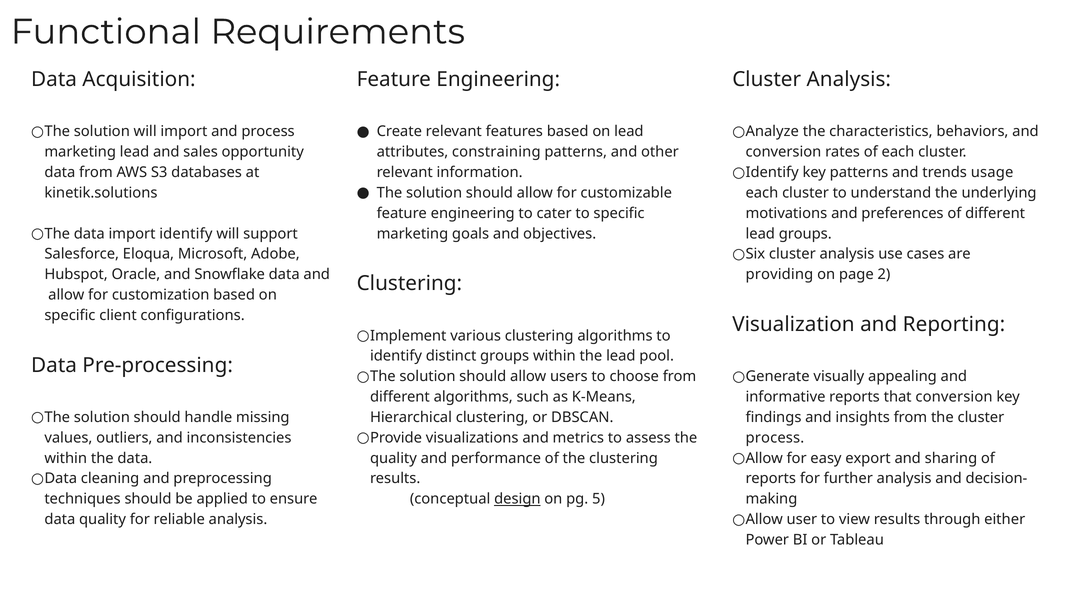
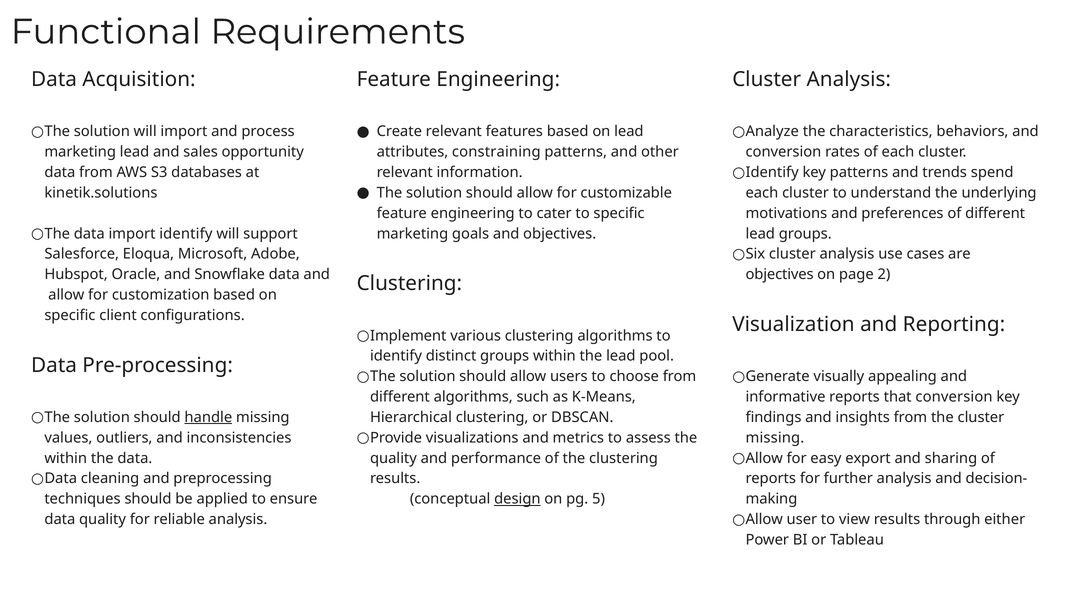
usage: usage -> spend (992, 172)
providing: providing -> objectives (780, 275)
handle underline: none -> present (208, 417)
process: process -> missing (775, 438)
